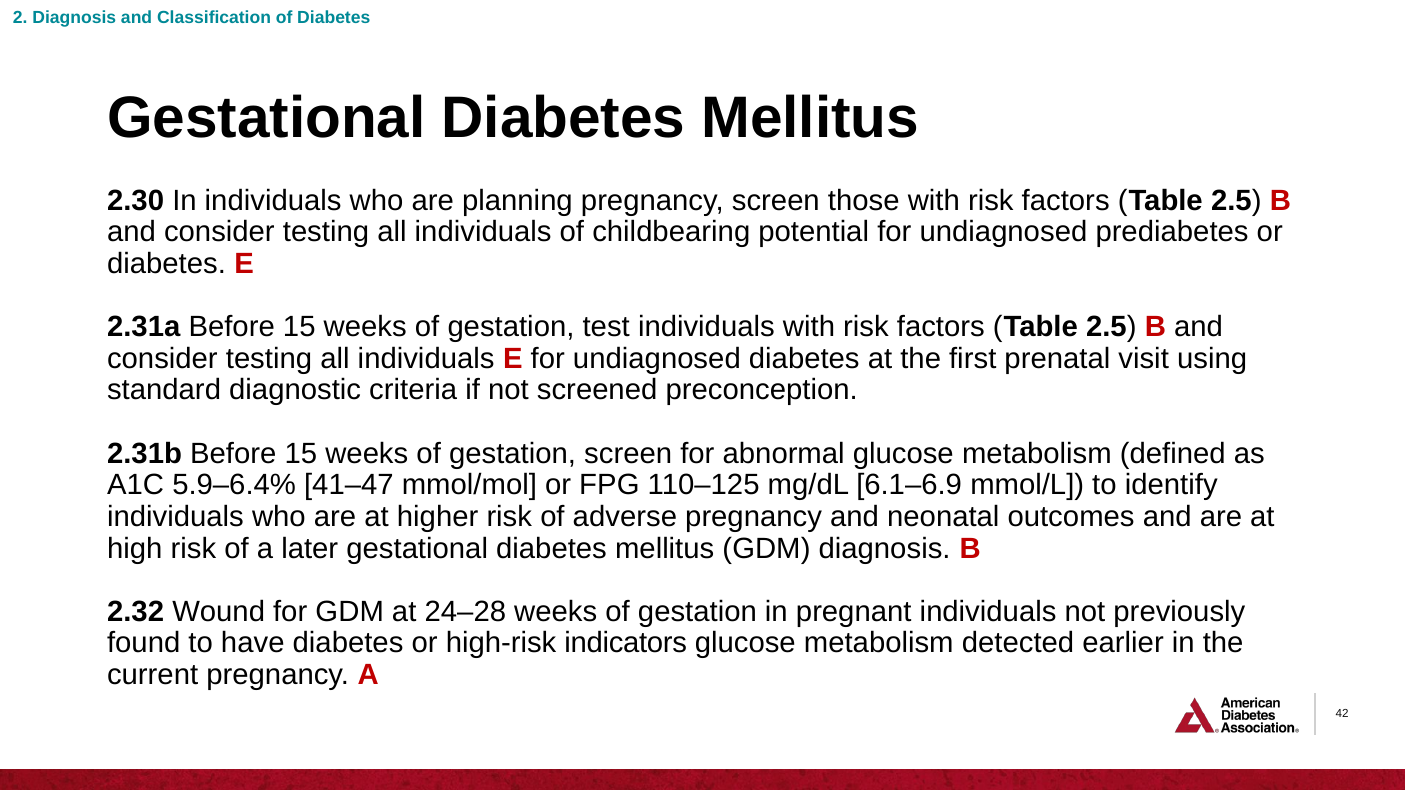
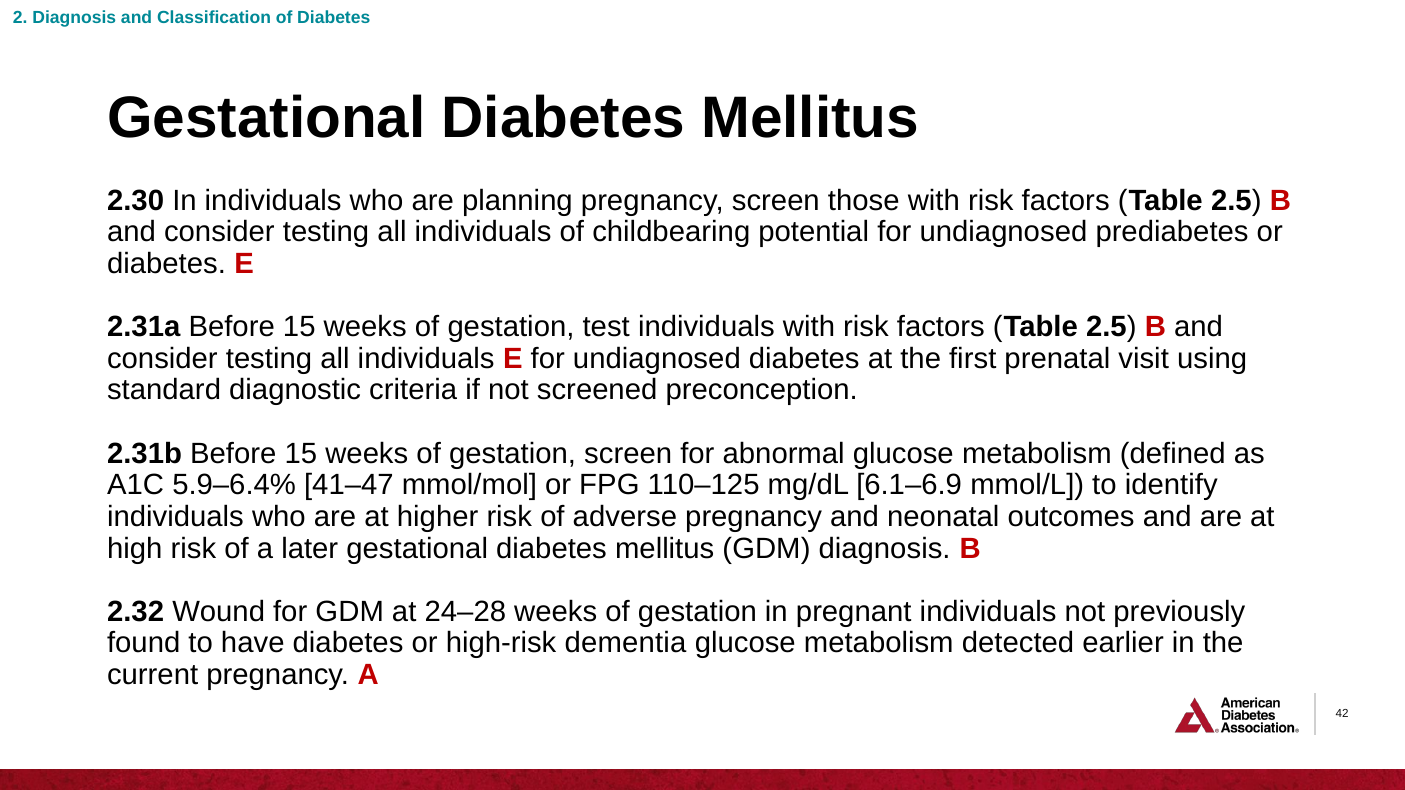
indicators: indicators -> dementia (625, 644)
